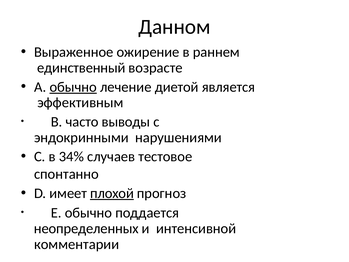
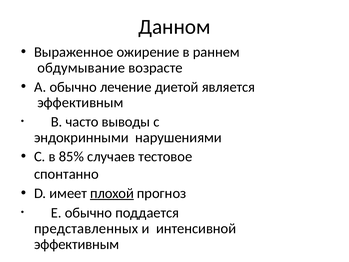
единственный: единственный -> обдумывание (81, 68)
обычно underline: present -> none (73, 87)
34%: 34% -> 85% (71, 156)
неопределенных: неопределенных -> представленных (86, 228)
комментарии: комментарии -> эффективным (77, 244)
